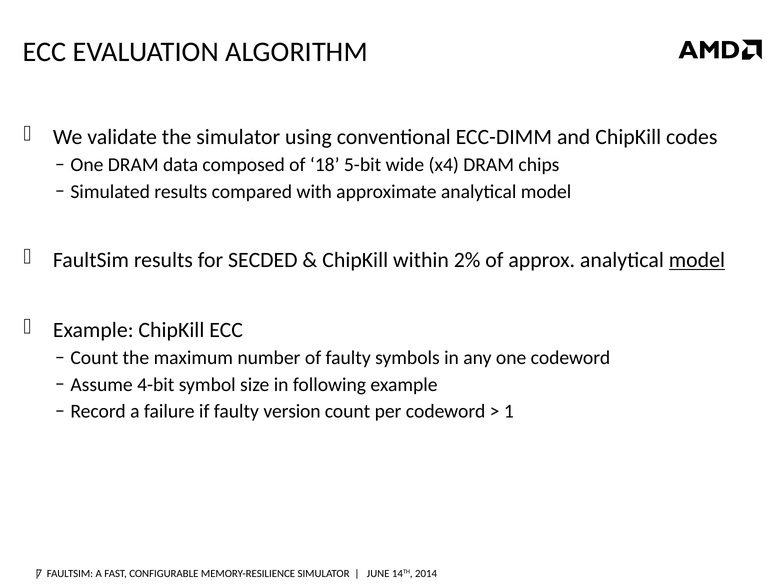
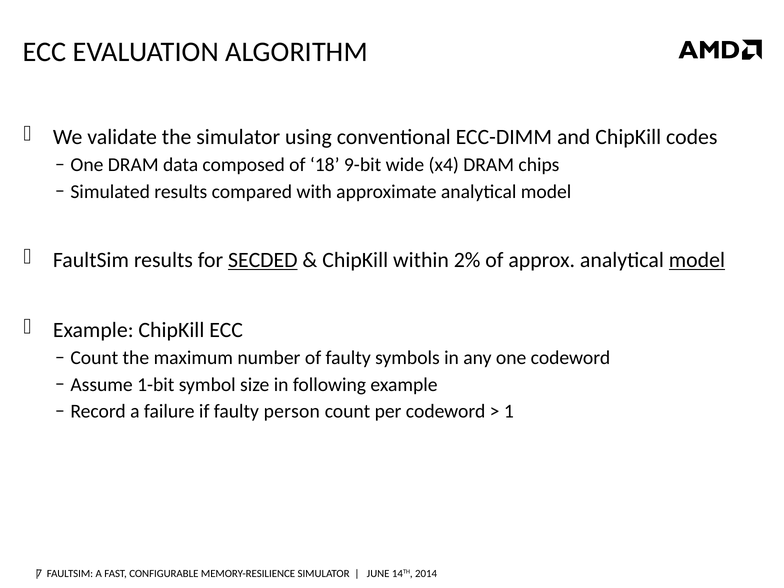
5-bit: 5-bit -> 9-bit (363, 165)
SECDED underline: none -> present (263, 260)
4-bit: 4-bit -> 1-bit (156, 385)
version: version -> person (292, 411)
